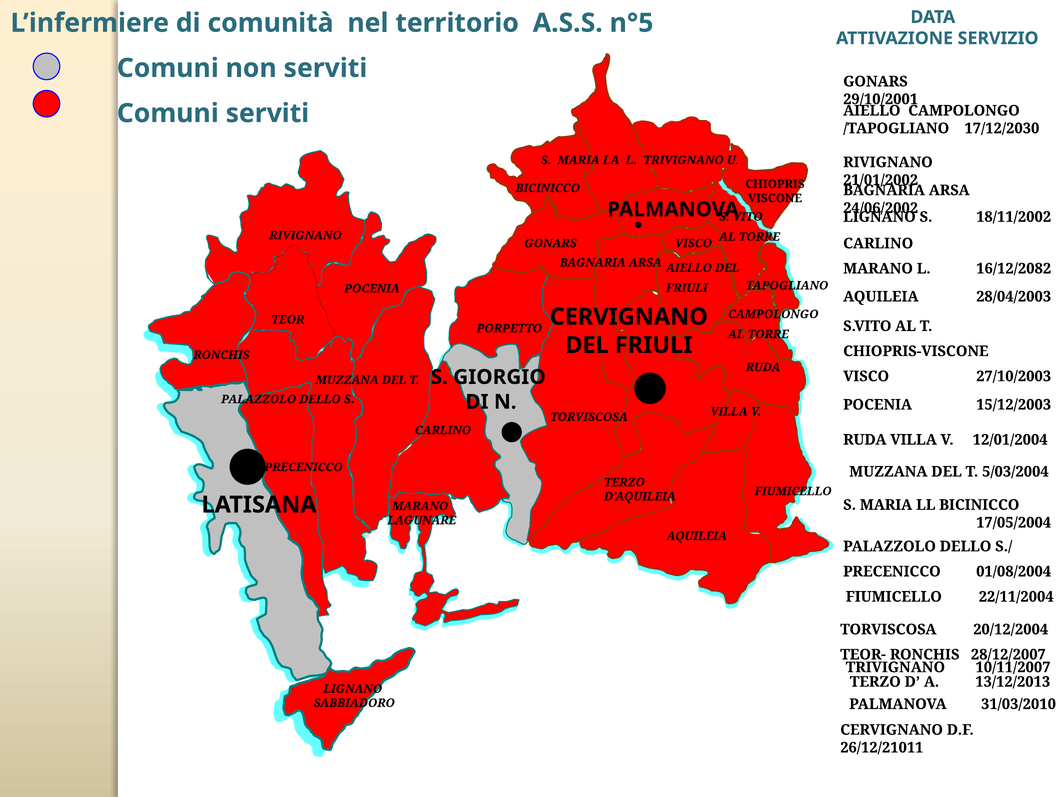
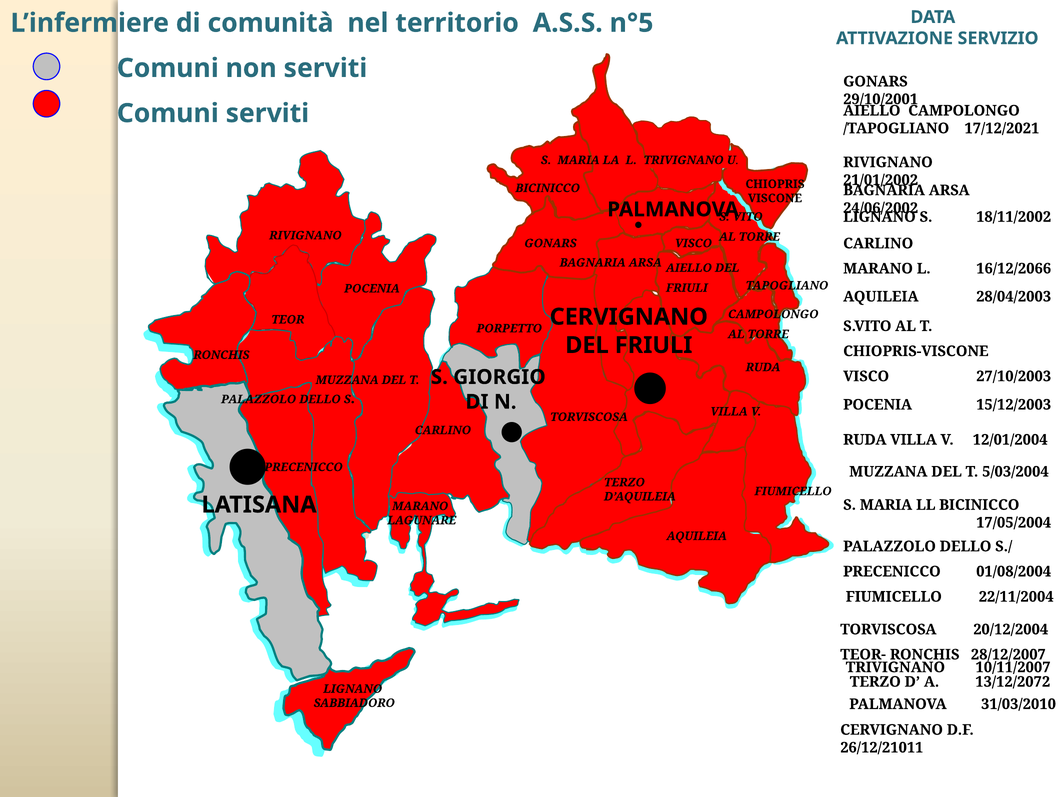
17/12/2030: 17/12/2030 -> 17/12/2021 (1002, 128)
16/12/2082: 16/12/2082 -> 16/12/2066 (1014, 269)
13/12/2013: 13/12/2013 -> 13/12/2072 (1013, 682)
